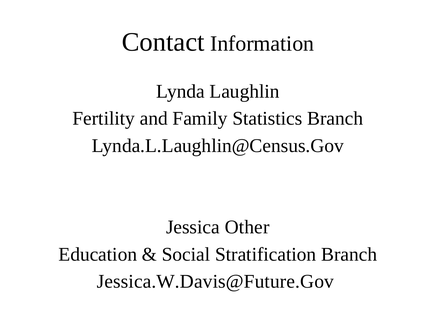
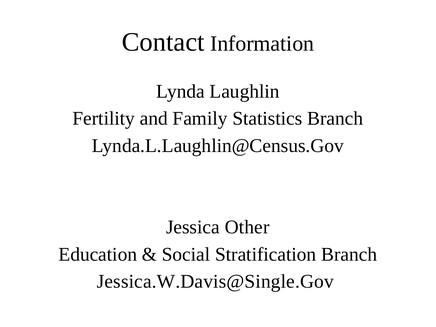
Jessica.W.Davis@Future.Gov: Jessica.W.Davis@Future.Gov -> Jessica.W.Davis@Single.Gov (215, 281)
